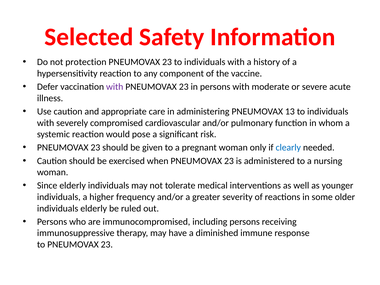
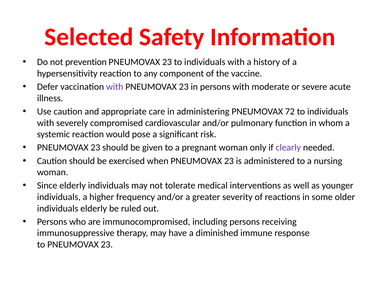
protection: protection -> prevention (86, 62)
13: 13 -> 72 (290, 111)
clearly colour: blue -> purple (288, 148)
